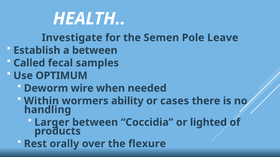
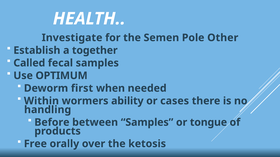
Leave: Leave -> Other (223, 38)
a between: between -> together (95, 50)
wire: wire -> first (82, 89)
Larger: Larger -> Before (52, 123)
between Coccidia: Coccidia -> Samples (147, 123)
lighted: lighted -> tongue (208, 123)
Rest: Rest -> Free (35, 144)
flexure: flexure -> ketosis (147, 144)
